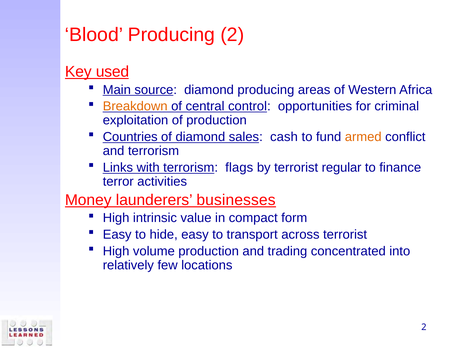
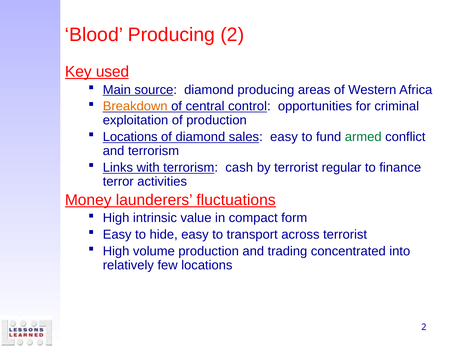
Countries: Countries -> Locations (130, 137)
sales cash: cash -> easy (284, 137)
armed colour: orange -> green (363, 137)
flags: flags -> cash (239, 167)
businesses: businesses -> fluctuations (236, 200)
